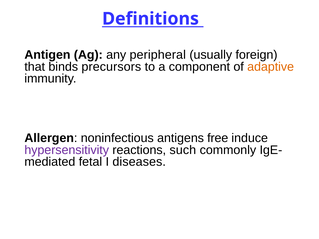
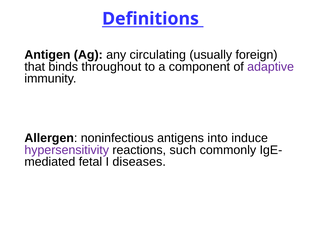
peripheral: peripheral -> circulating (158, 55)
precursors: precursors -> throughout (111, 67)
adaptive colour: orange -> purple (271, 67)
free: free -> into (218, 138)
